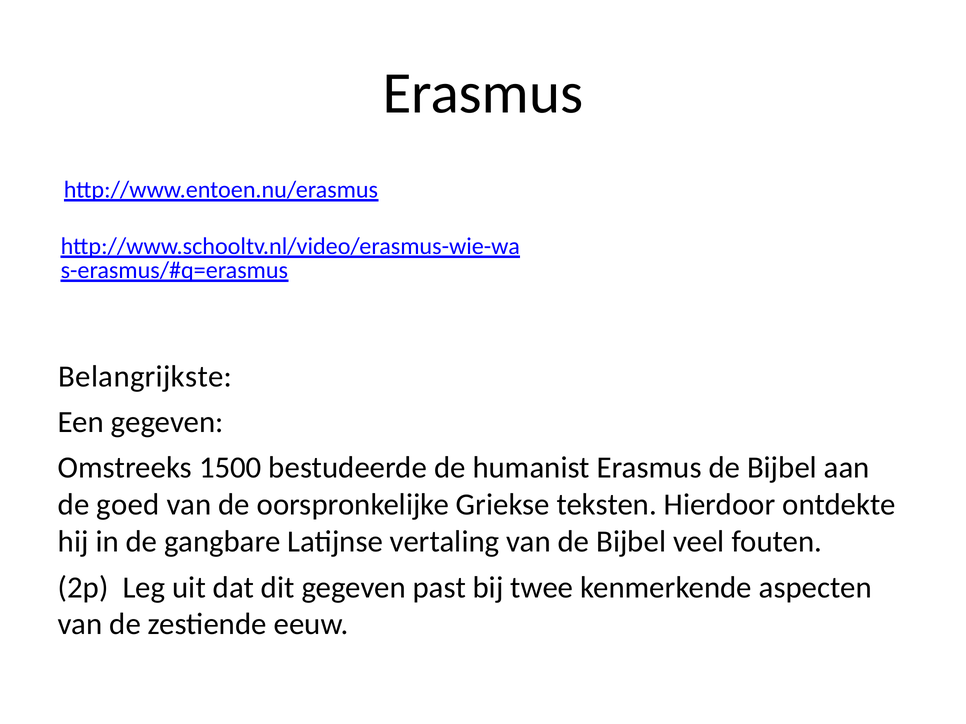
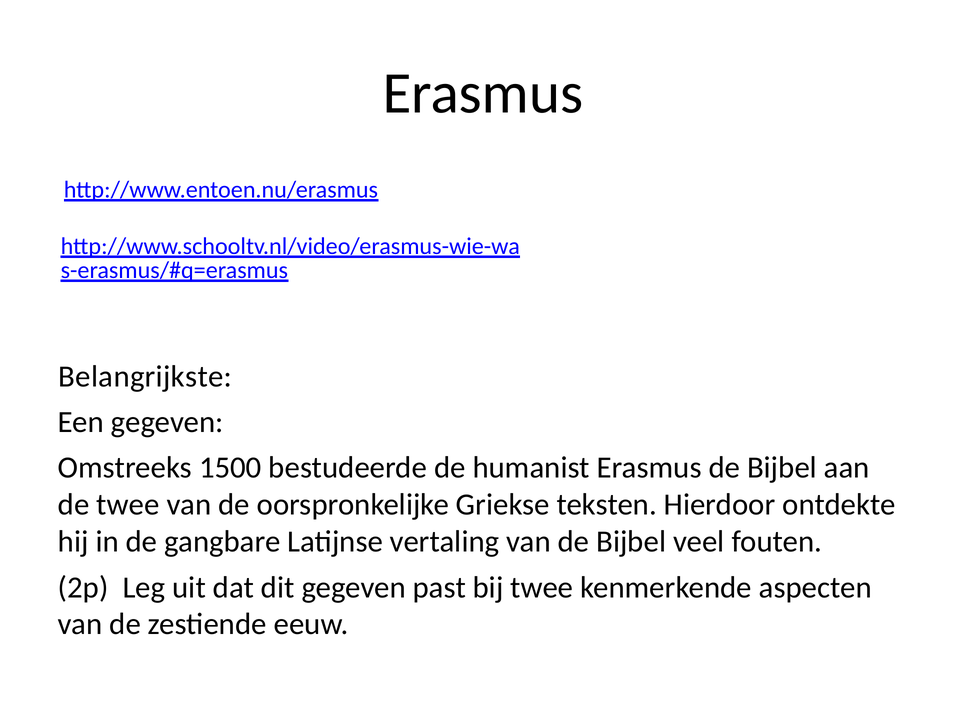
de goed: goed -> twee (128, 505)
